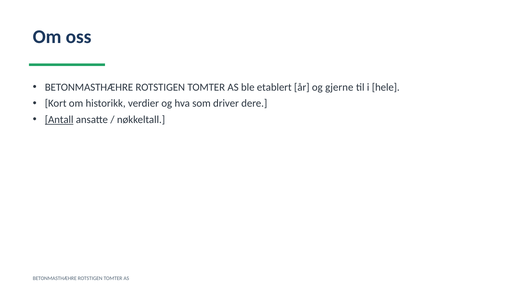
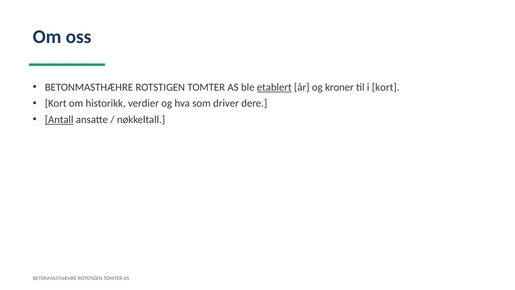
etablert underline: none -> present (274, 87)
gjerne: gjerne -> kroner (339, 87)
i hele: hele -> kort (386, 87)
